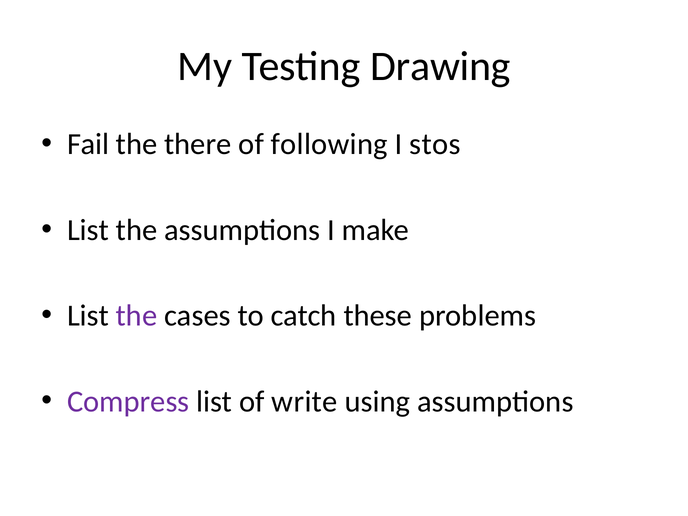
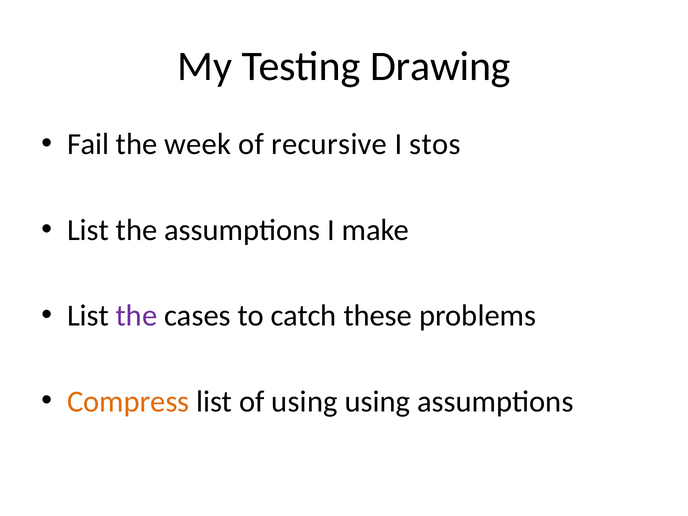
there: there -> week (198, 144)
following: following -> recursive (329, 144)
Compress colour: purple -> orange (128, 401)
of write: write -> using (305, 401)
